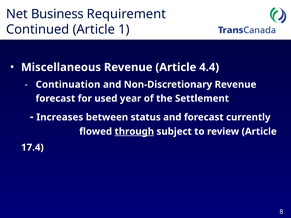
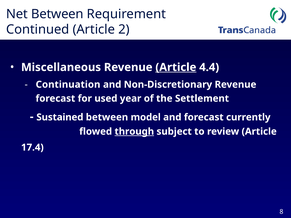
Net Business: Business -> Between (57, 14)
1: 1 -> 2 (124, 30)
Article underline: none -> present (176, 67)
Increases: Increases -> Sustained (60, 117)
status: status -> model (146, 117)
